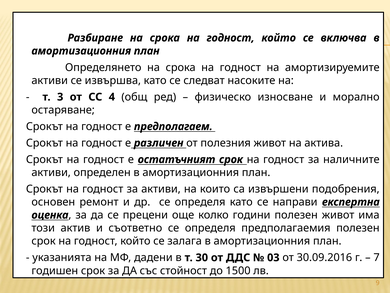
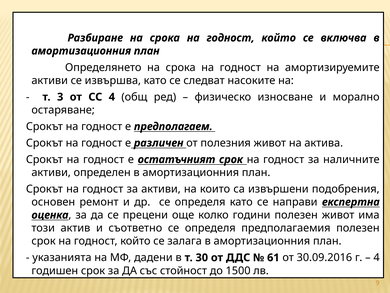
03: 03 -> 61 (273, 257)
7: 7 -> 4 (377, 257)
